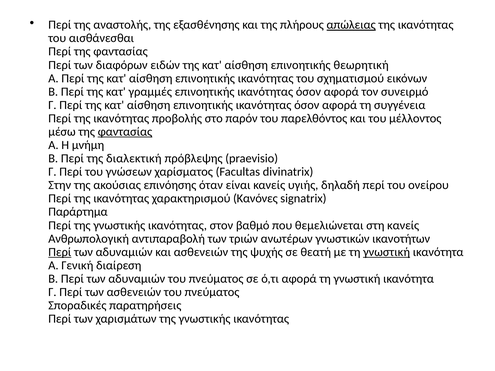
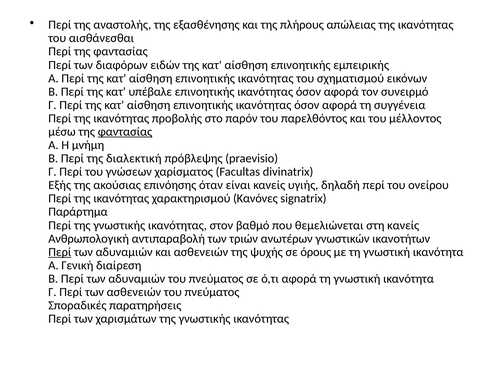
απώλειας underline: present -> none (351, 25)
θεωρητική: θεωρητική -> εμπειρικής (361, 65)
γραμμές: γραμμές -> υπέβαλε (150, 92)
Στην: Στην -> Εξής (60, 185)
θεατή: θεατή -> όρους (316, 252)
γνωστική underline: present -> none (387, 252)
